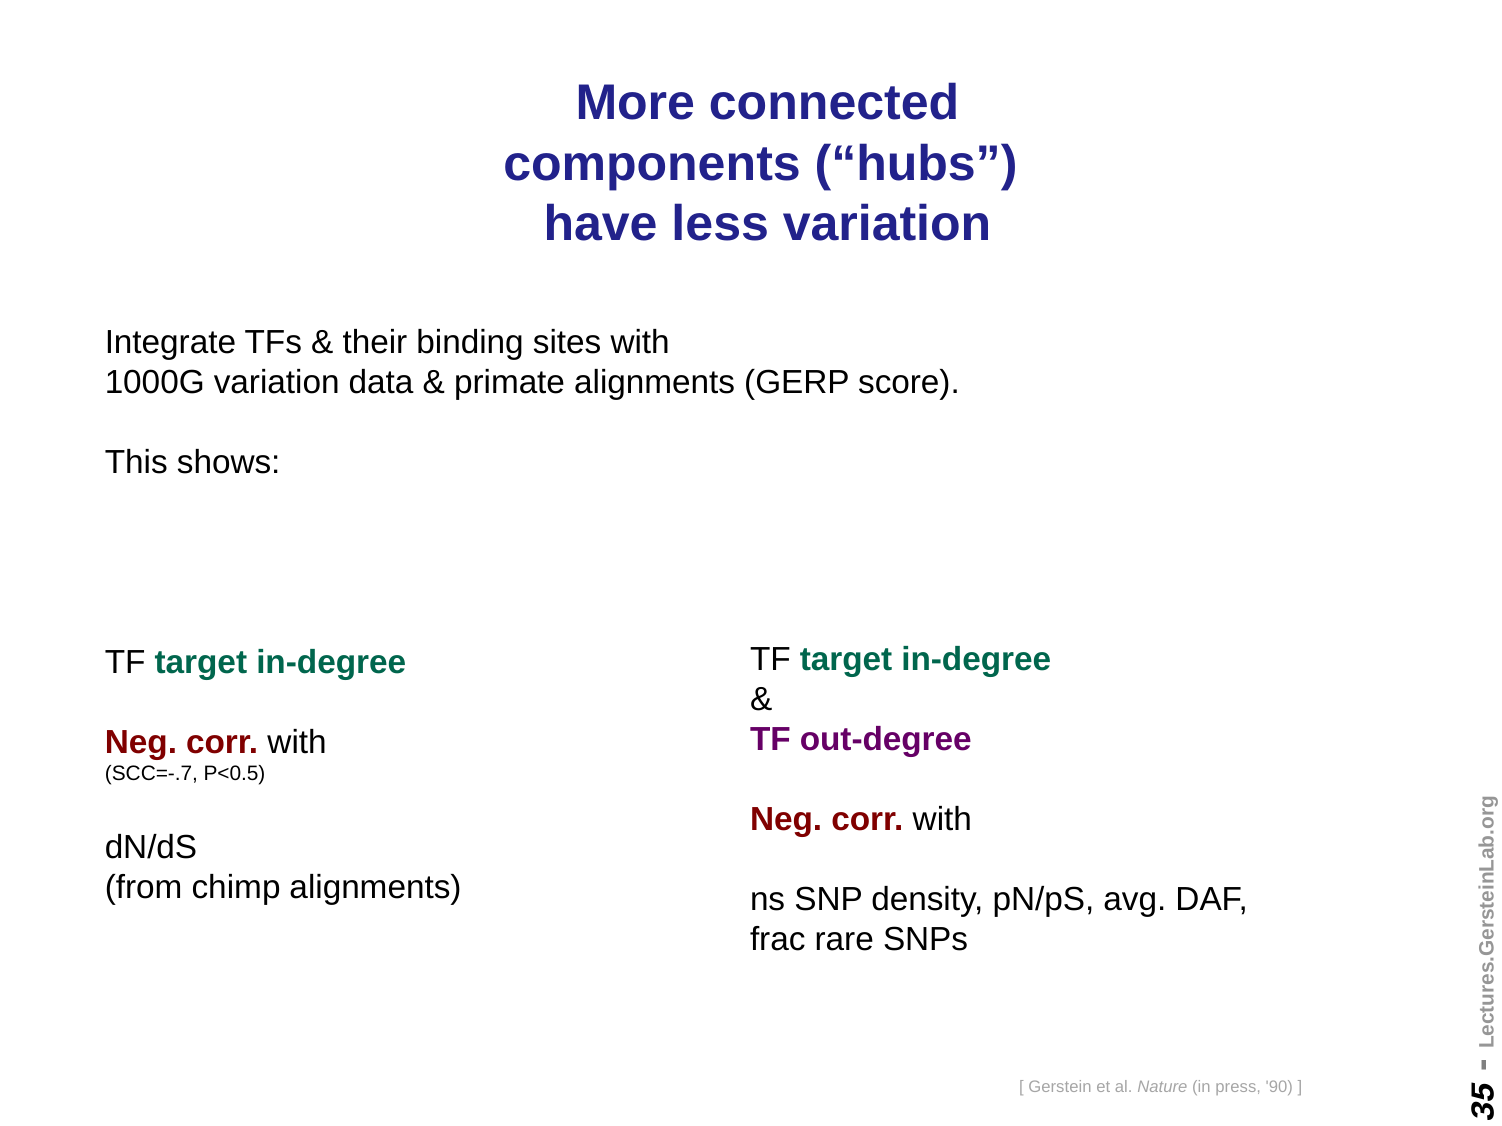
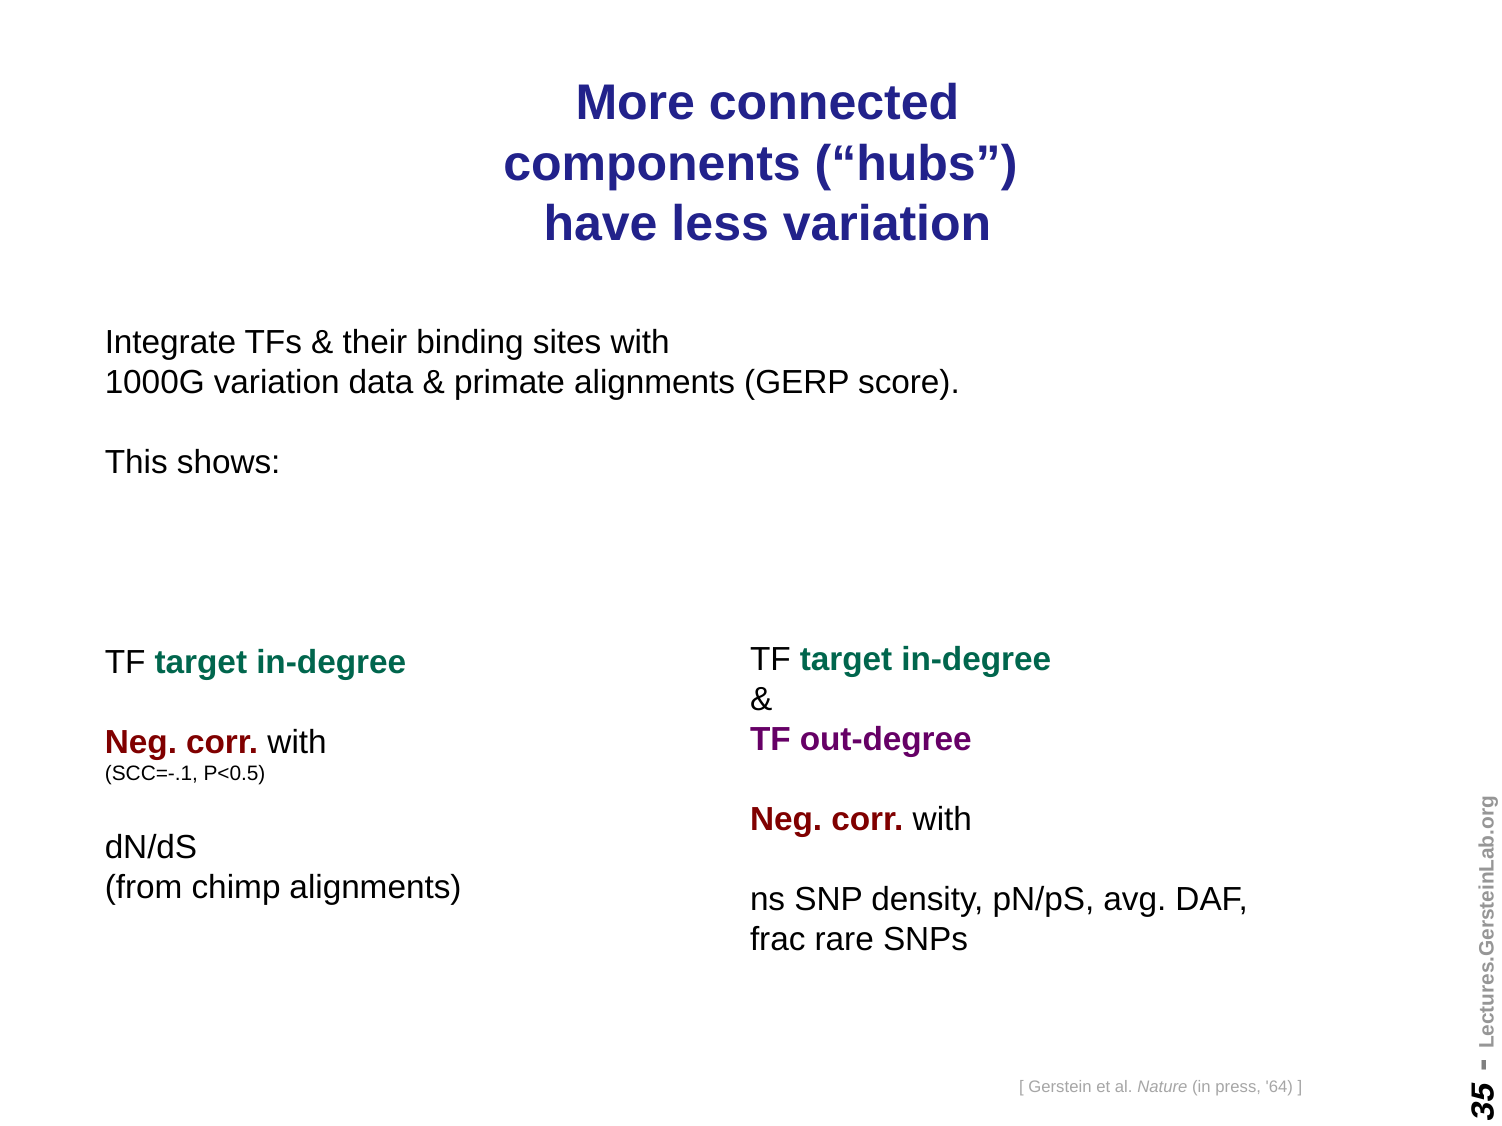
SCC=-.7: SCC=-.7 -> SCC=-.1 (151, 774)
90: 90 -> 64 (1279, 1088)
